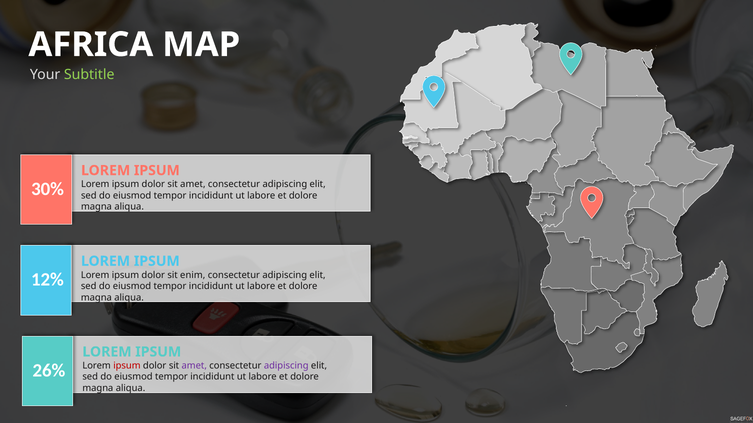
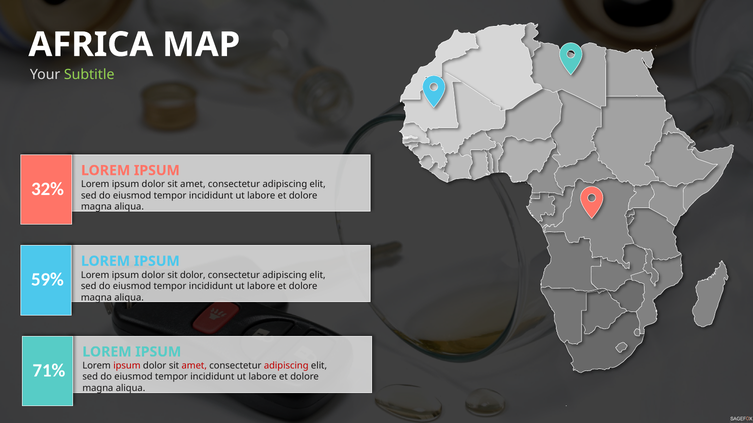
30%: 30% -> 32% (48, 189)
12%: 12% -> 59% (47, 280)
sit enim: enim -> dolor (193, 275)
26%: 26% -> 71% (49, 371)
amet colour: purple -> red (194, 366)
adipiscing colour: purple -> red (286, 366)
